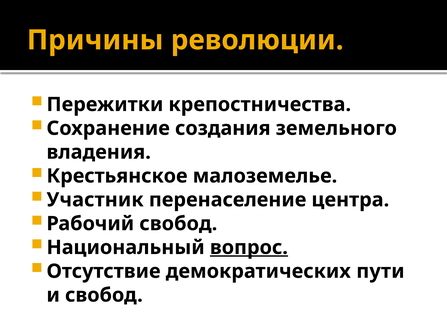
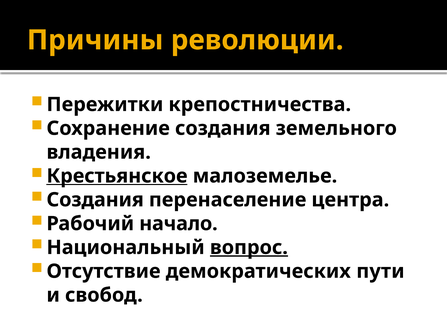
Крестьянское underline: none -> present (117, 176)
Участник: Участник -> Создания (95, 200)
Рабочий свобод: свобод -> начало (178, 224)
